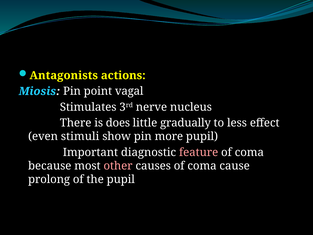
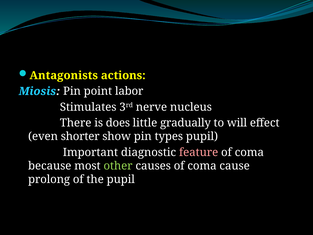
vagal: vagal -> labor (129, 91)
less: less -> will (237, 123)
stimuli: stimuli -> shorter (80, 136)
more: more -> types (169, 136)
other colour: pink -> light green (118, 166)
